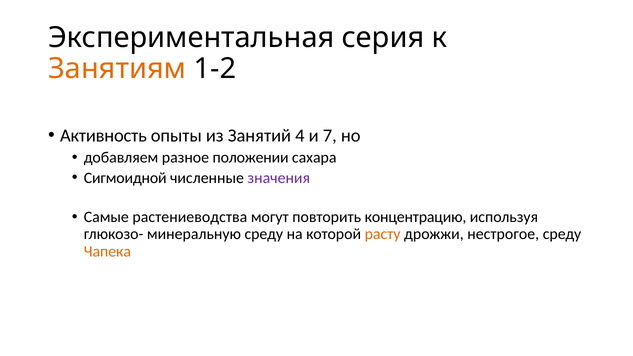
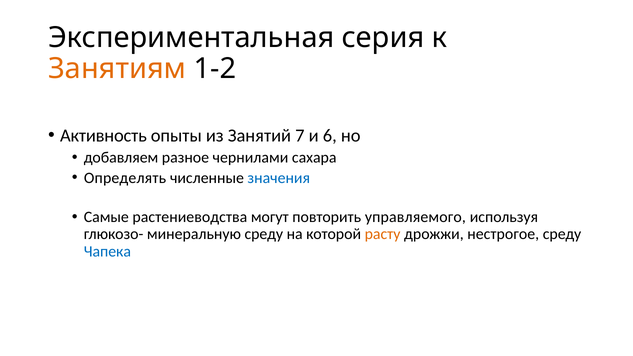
4: 4 -> 7 (300, 136)
7: 7 -> 6 (330, 136)
положении: положении -> чернилами (250, 157)
Сигмоидной: Сигмоидной -> Определять (125, 178)
значения colour: purple -> blue (279, 178)
концентрацию: концентрацию -> управляемого (415, 217)
Чапека colour: orange -> blue (107, 251)
